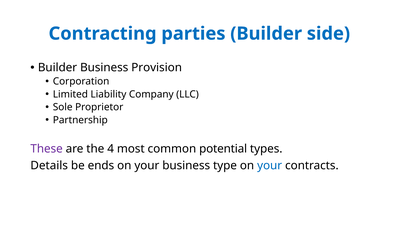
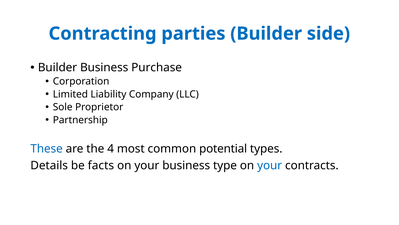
Provision: Provision -> Purchase (157, 67)
These colour: purple -> blue (47, 148)
ends: ends -> facts (101, 165)
